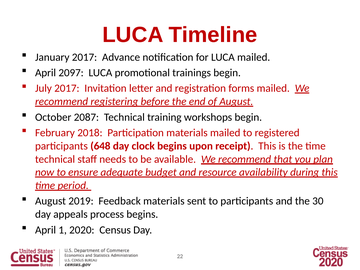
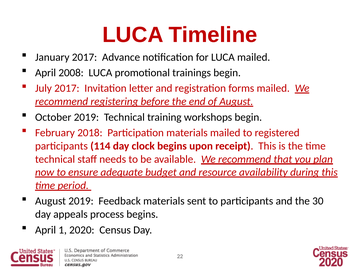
2097: 2097 -> 2008 (71, 73)
October 2087: 2087 -> 2019 (86, 117)
648: 648 -> 114 (100, 146)
